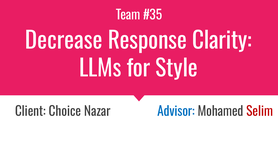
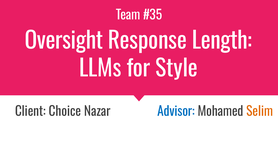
Decrease: Decrease -> Oversight (64, 41)
Clarity: Clarity -> Length (222, 41)
Selim colour: red -> orange (260, 111)
